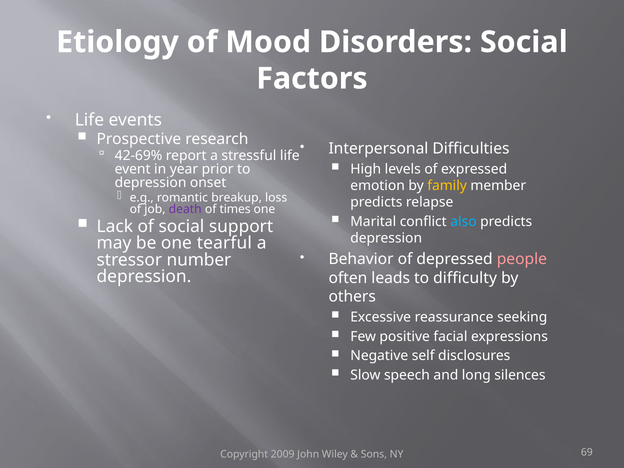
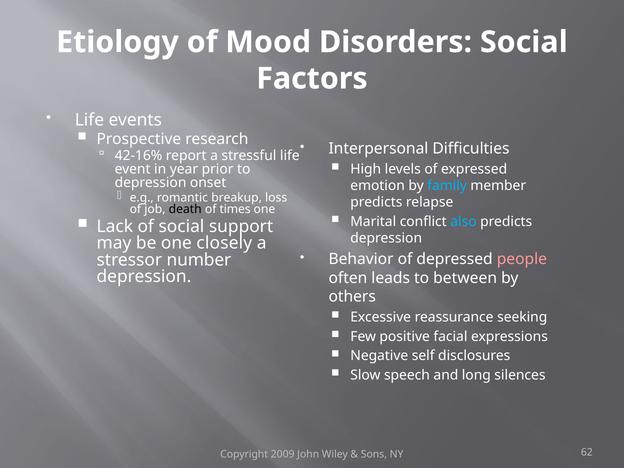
42-69%: 42-69% -> 42-16% (139, 156)
family colour: yellow -> light blue (447, 186)
death colour: purple -> black (185, 209)
tearful: tearful -> closely (224, 243)
difficulty: difficulty -> between (465, 278)
69: 69 -> 62 (587, 453)
